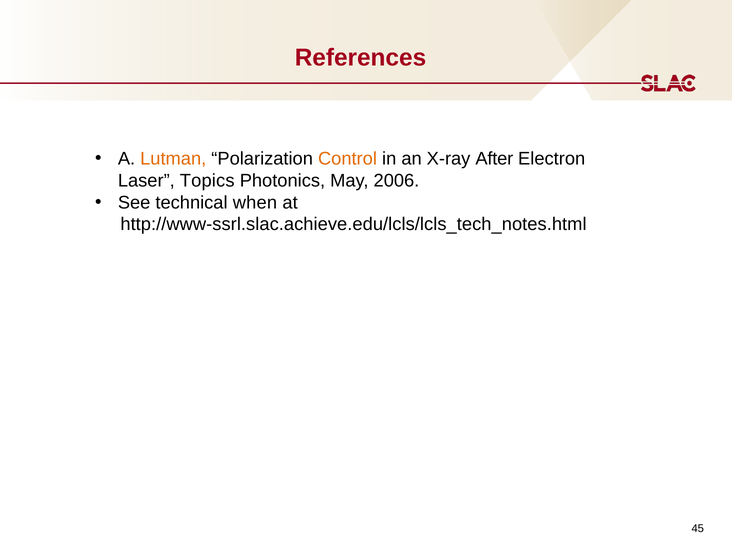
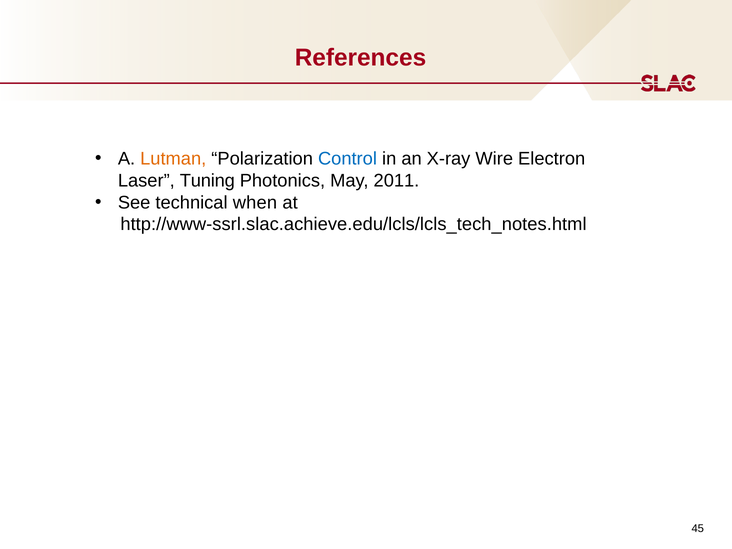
Control colour: orange -> blue (347, 159)
After: After -> Wire (494, 159)
Topics: Topics -> Tuning (207, 181)
2006: 2006 -> 2011 (396, 181)
